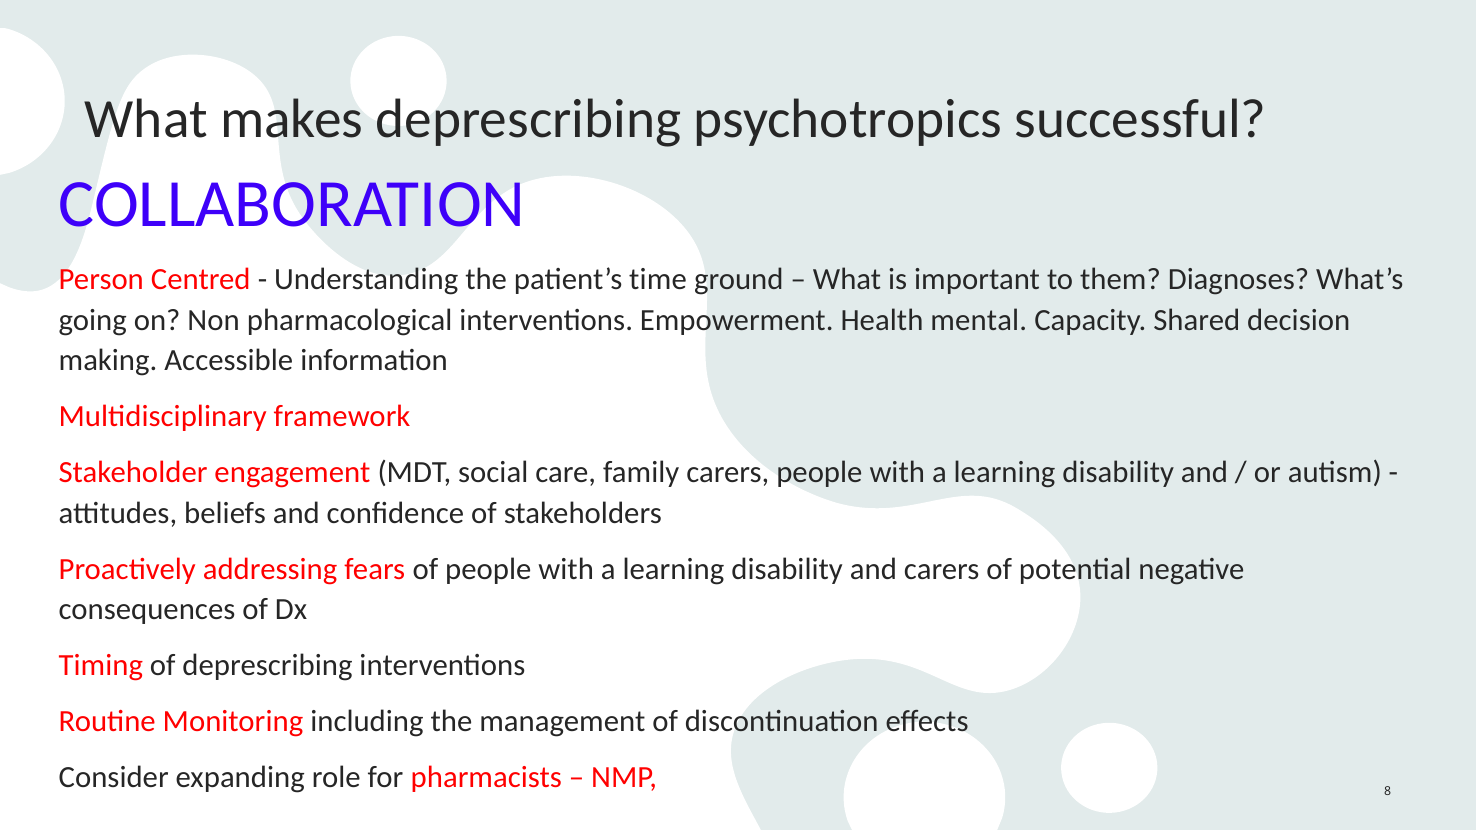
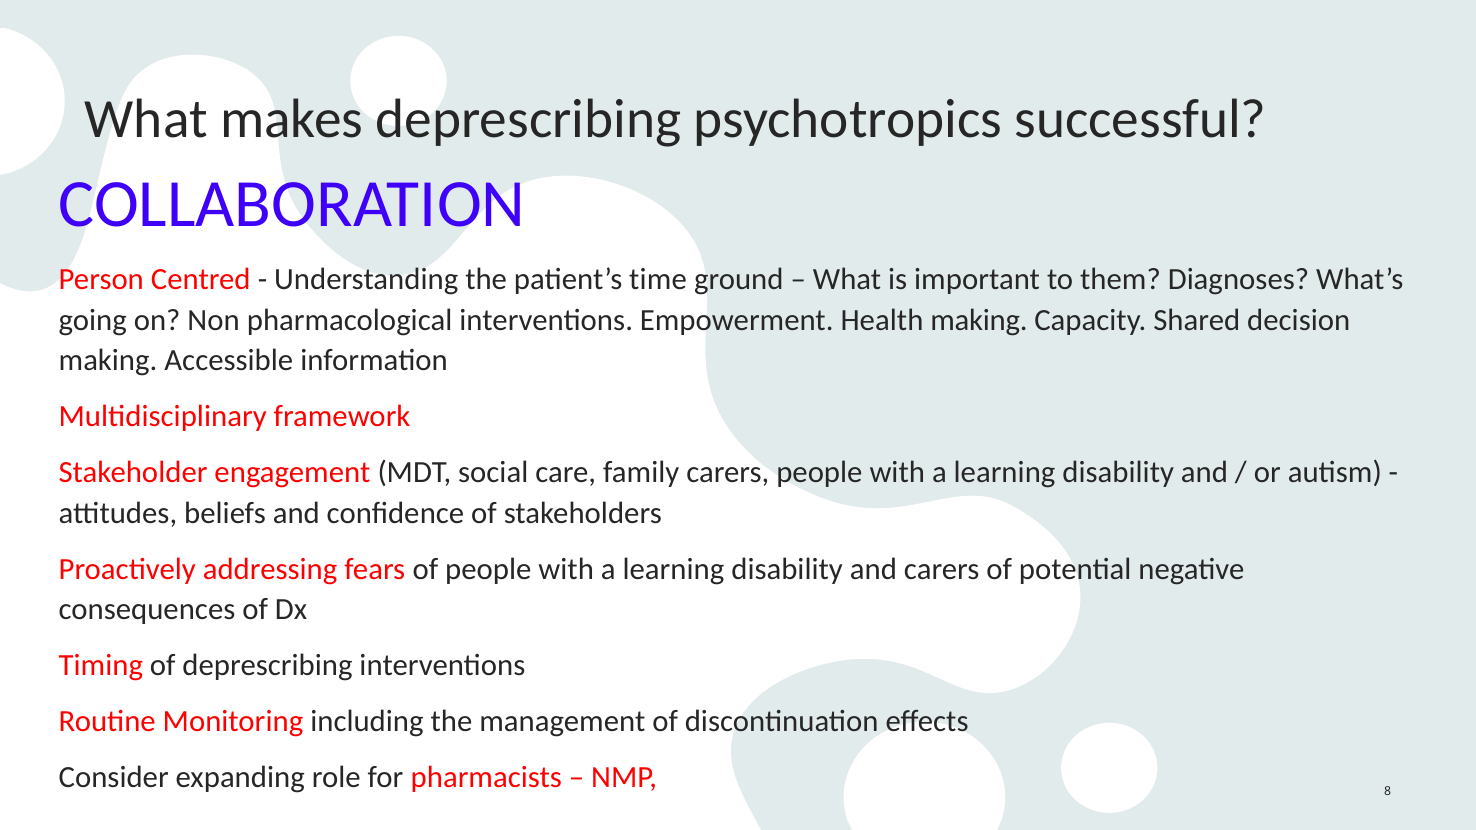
Health mental: mental -> making (979, 320)
